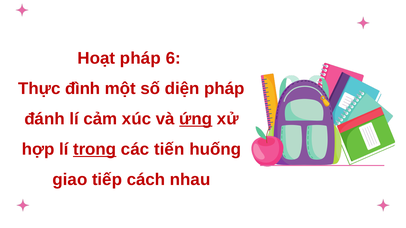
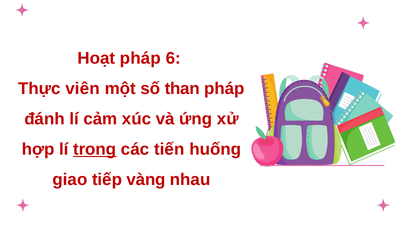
đình: đình -> viên (83, 89)
diện: diện -> than (182, 89)
ứng underline: present -> none (196, 119)
cách: cách -> vàng (146, 180)
